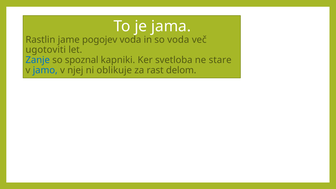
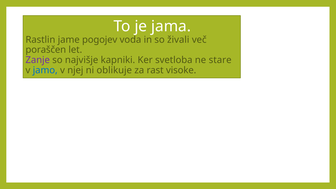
so voda: voda -> živali (178, 40)
ugotoviti: ugotoviti -> poraščen (46, 50)
Zanje colour: blue -> purple (38, 60)
spoznal: spoznal -> najvišje (82, 60)
delom: delom -> visoke (181, 70)
